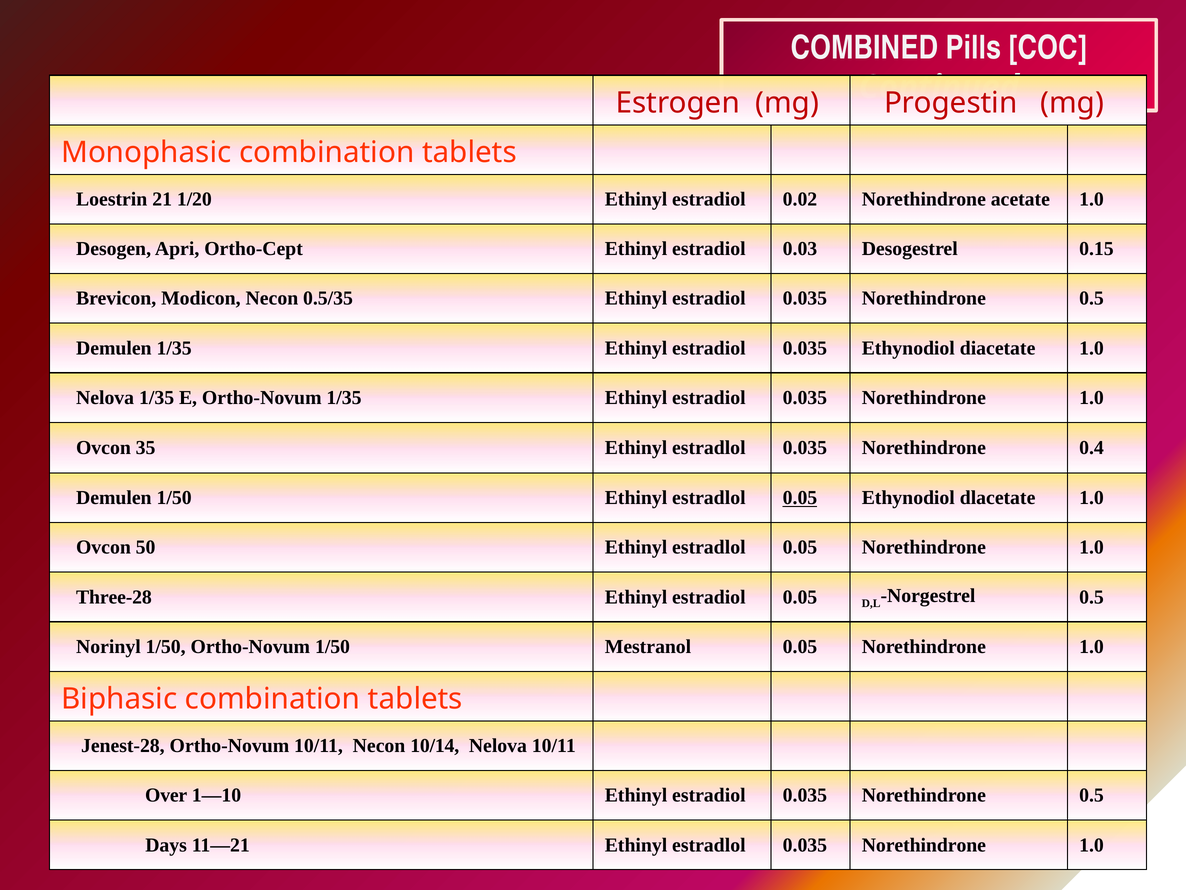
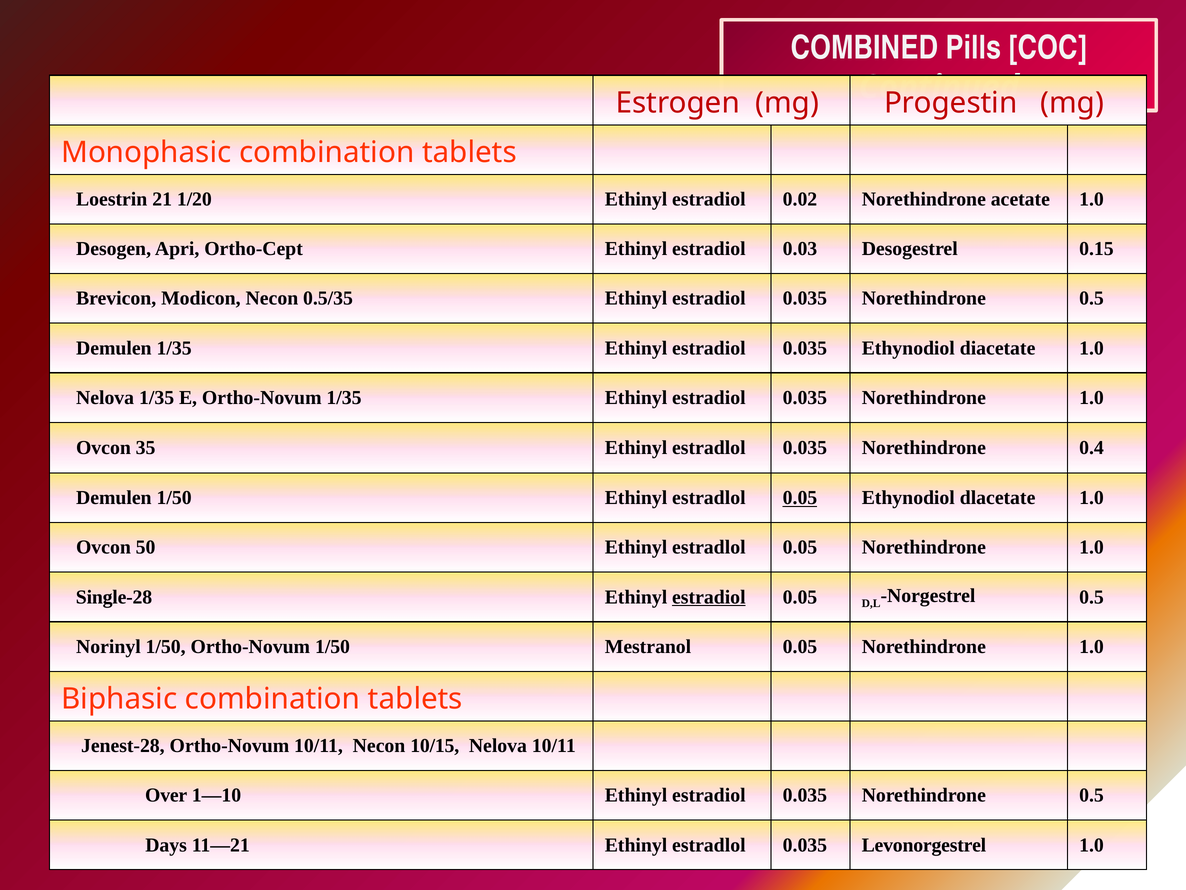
Three-28: Three-28 -> Single-28 (114, 597)
estradiol underline: none -> present (709, 597)
10/14: 10/14 -> 10/15 (435, 745)
Norethindrone: Norethindrone -> Levonorgestrel (924, 845)
